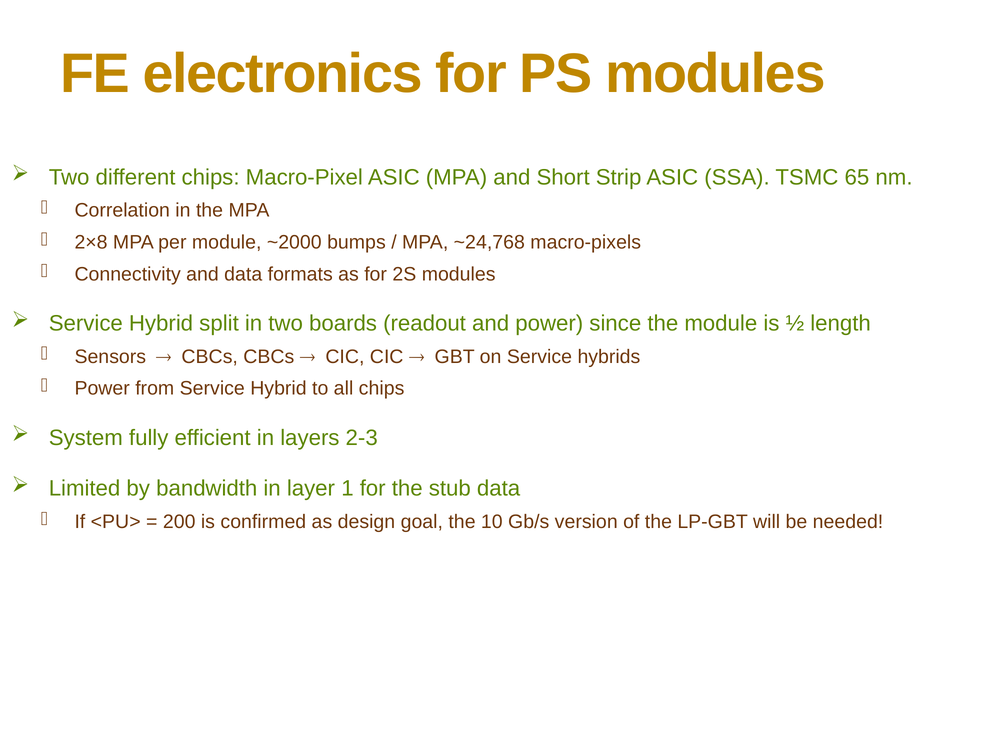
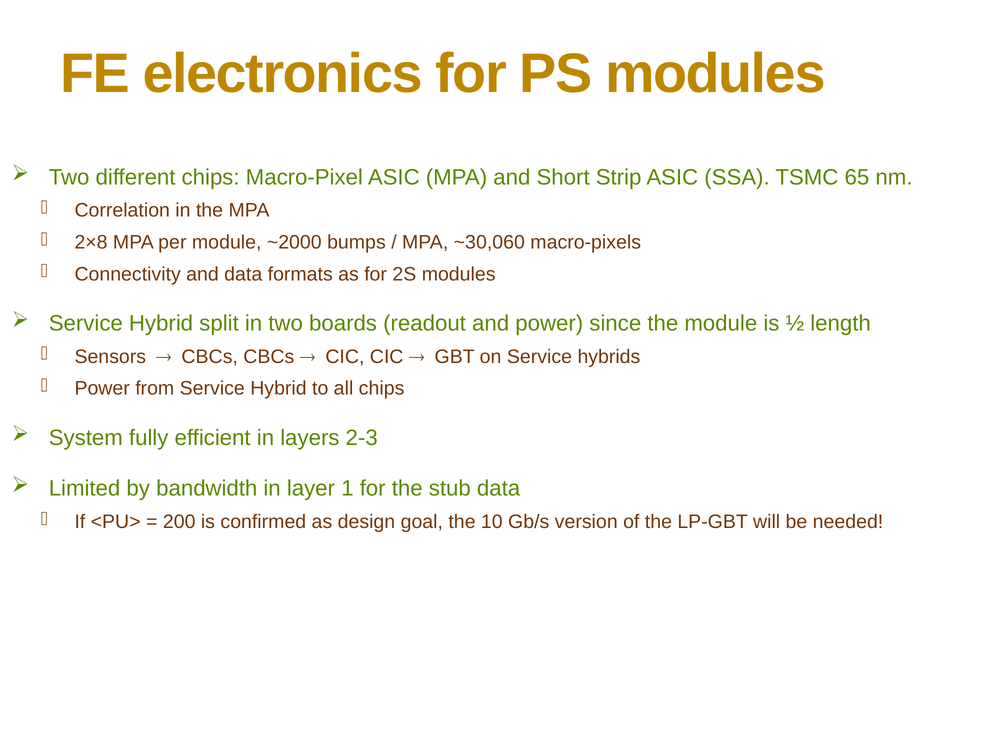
~24,768: ~24,768 -> ~30,060 (489, 242)
